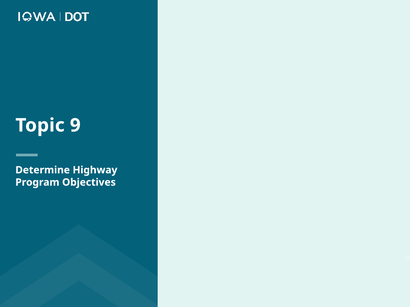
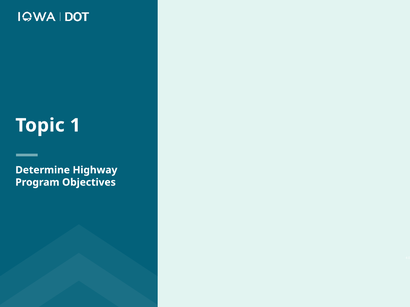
9: 9 -> 1 (75, 126)
